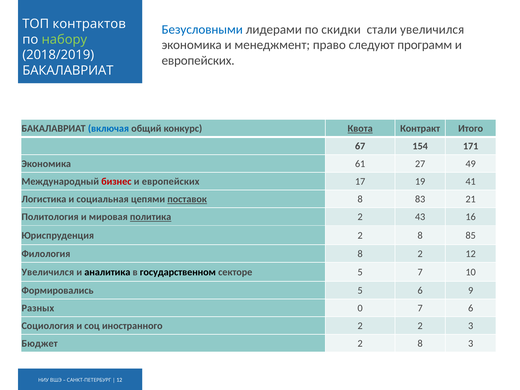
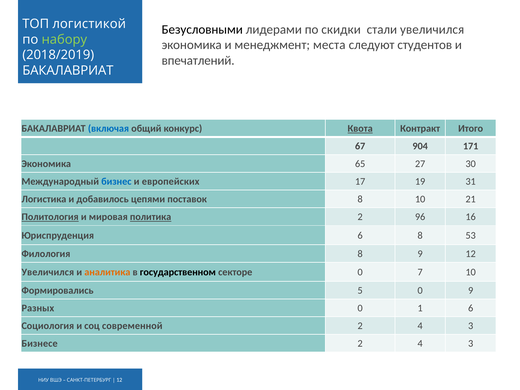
контрактов: контрактов -> логистикой (89, 24)
Безусловными colour: blue -> black (202, 29)
право: право -> места (329, 45)
программ: программ -> студентов (425, 45)
европейских: европейских -> впечатлений (198, 61)
154: 154 -> 904 (420, 146)
61: 61 -> 65 (360, 164)
49: 49 -> 30 (471, 164)
бизнес colour: red -> blue (116, 182)
41: 41 -> 31 (471, 182)
социальная: социальная -> добавилось (103, 199)
поставок underline: present -> none (187, 199)
8 83: 83 -> 10 (420, 199)
Политология underline: none -> present (50, 217)
43: 43 -> 96 (420, 217)
Юриспруденция 2: 2 -> 6 (360, 235)
85: 85 -> 53 (471, 235)
8 2: 2 -> 9 (420, 254)
аналитика colour: black -> orange (107, 272)
секторе 5: 5 -> 0 (360, 272)
5 6: 6 -> 0 (420, 291)
0 7: 7 -> 1 (420, 308)
иностранного: иностранного -> современной (132, 326)
2: 2 -> 4 (420, 326)
Бюджет: Бюджет -> Бизнесе (40, 344)
8: 8 -> 4 (420, 344)
